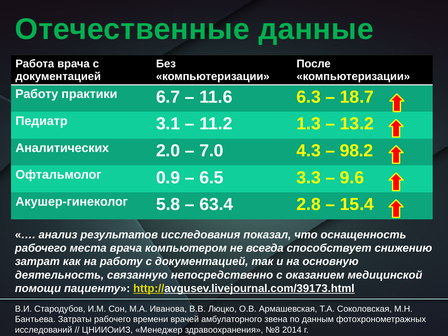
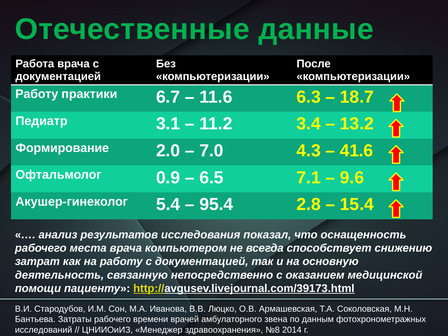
1.3: 1.3 -> 3.4 (309, 124)
Аналитических: Аналитических -> Формирование (62, 148)
98.2: 98.2 -> 41.6 (357, 151)
3.3: 3.3 -> 7.1 (309, 178)
5.8: 5.8 -> 5.4 (168, 205)
63.4: 63.4 -> 95.4 (216, 205)
